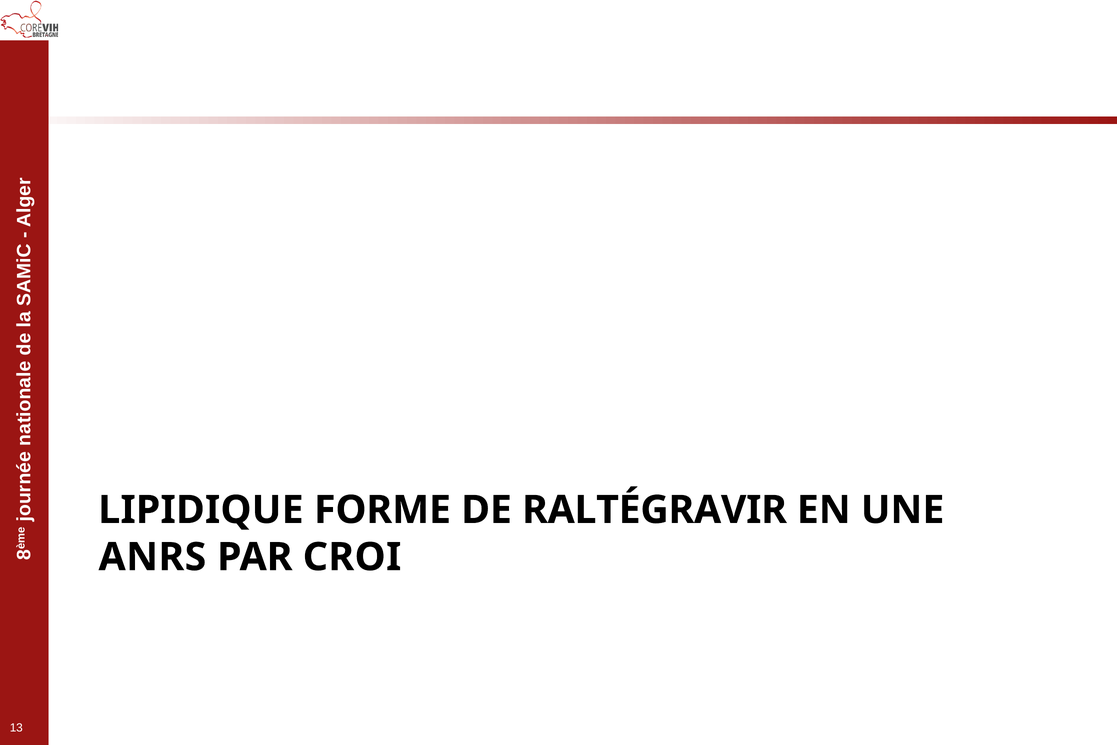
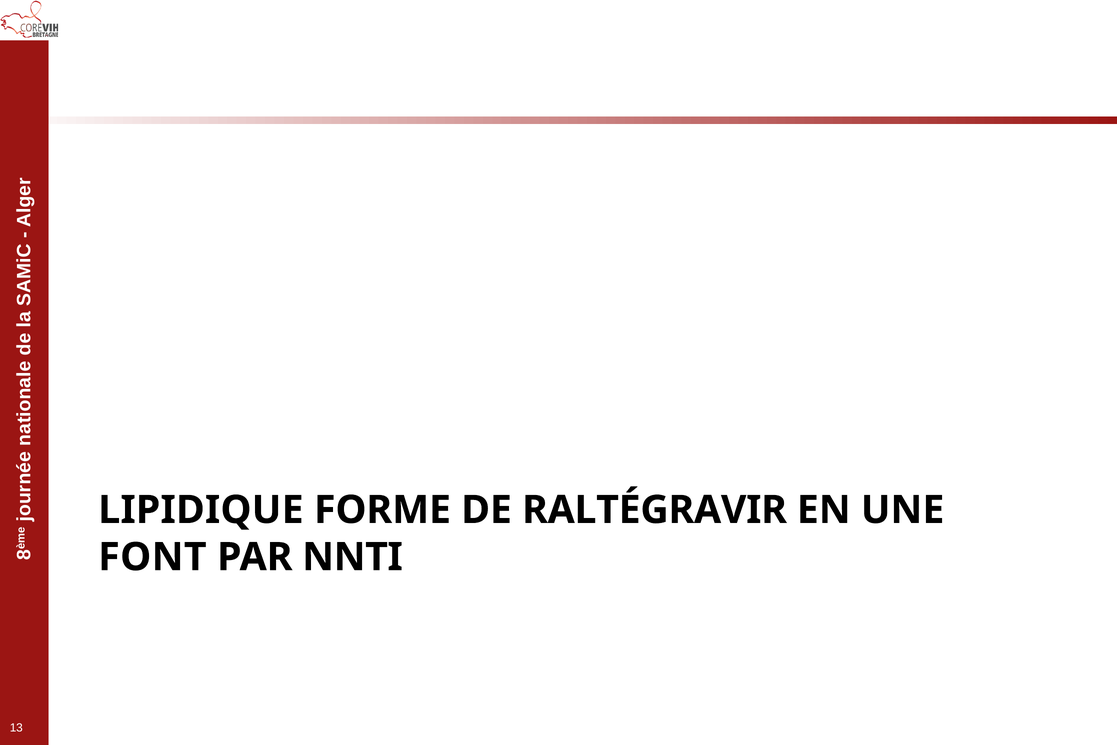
ANRS: ANRS -> FONT (152, 557)
CROI: CROI -> NNTI (352, 557)
